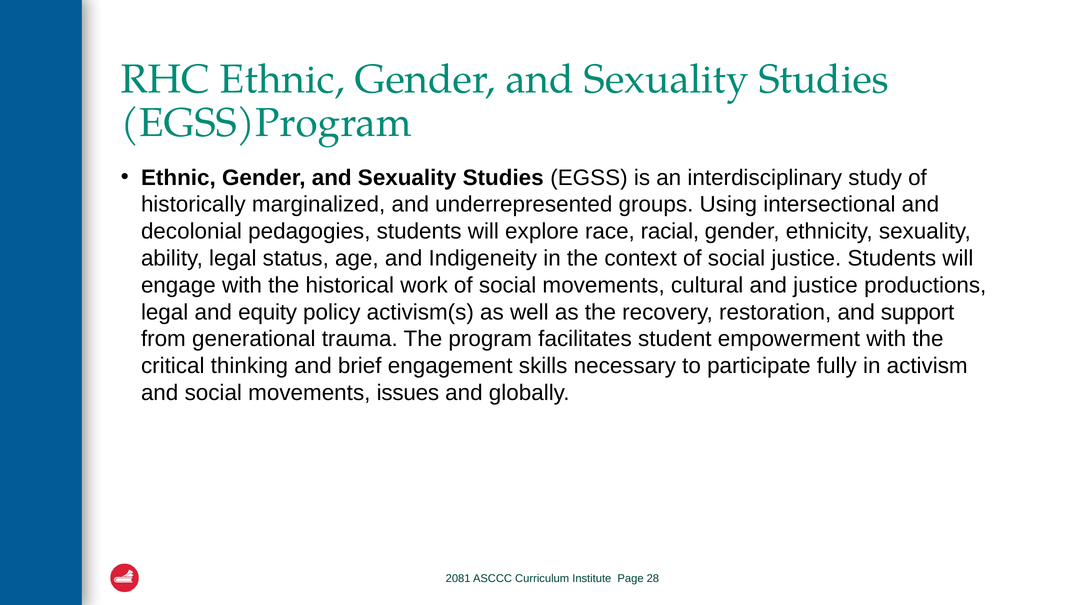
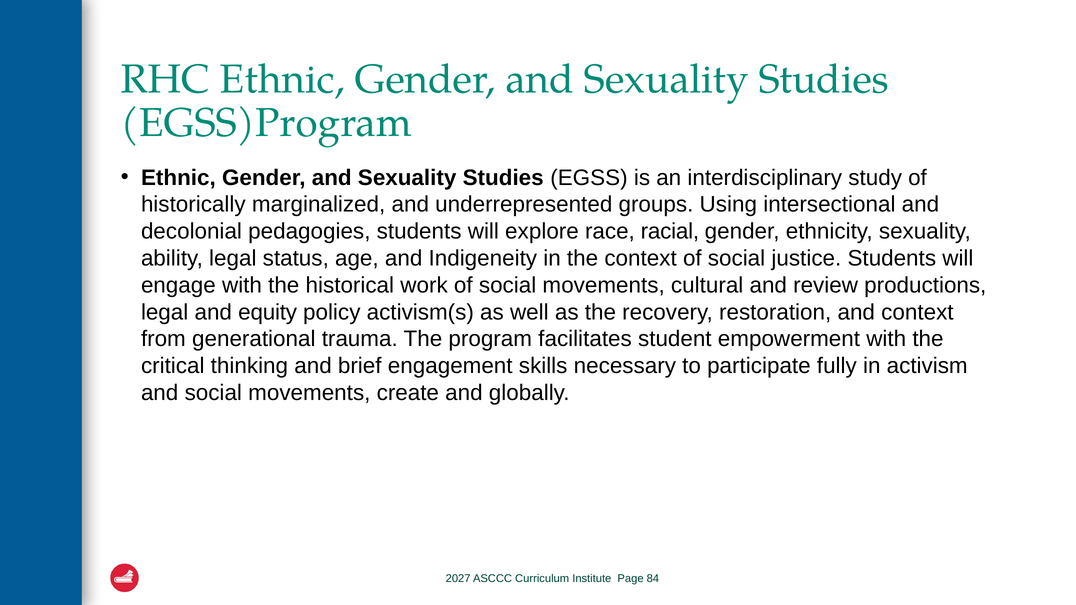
and justice: justice -> review (826, 285)
and support: support -> context (917, 312)
issues: issues -> create (408, 393)
2081: 2081 -> 2027 (458, 579)
28: 28 -> 84 (653, 579)
